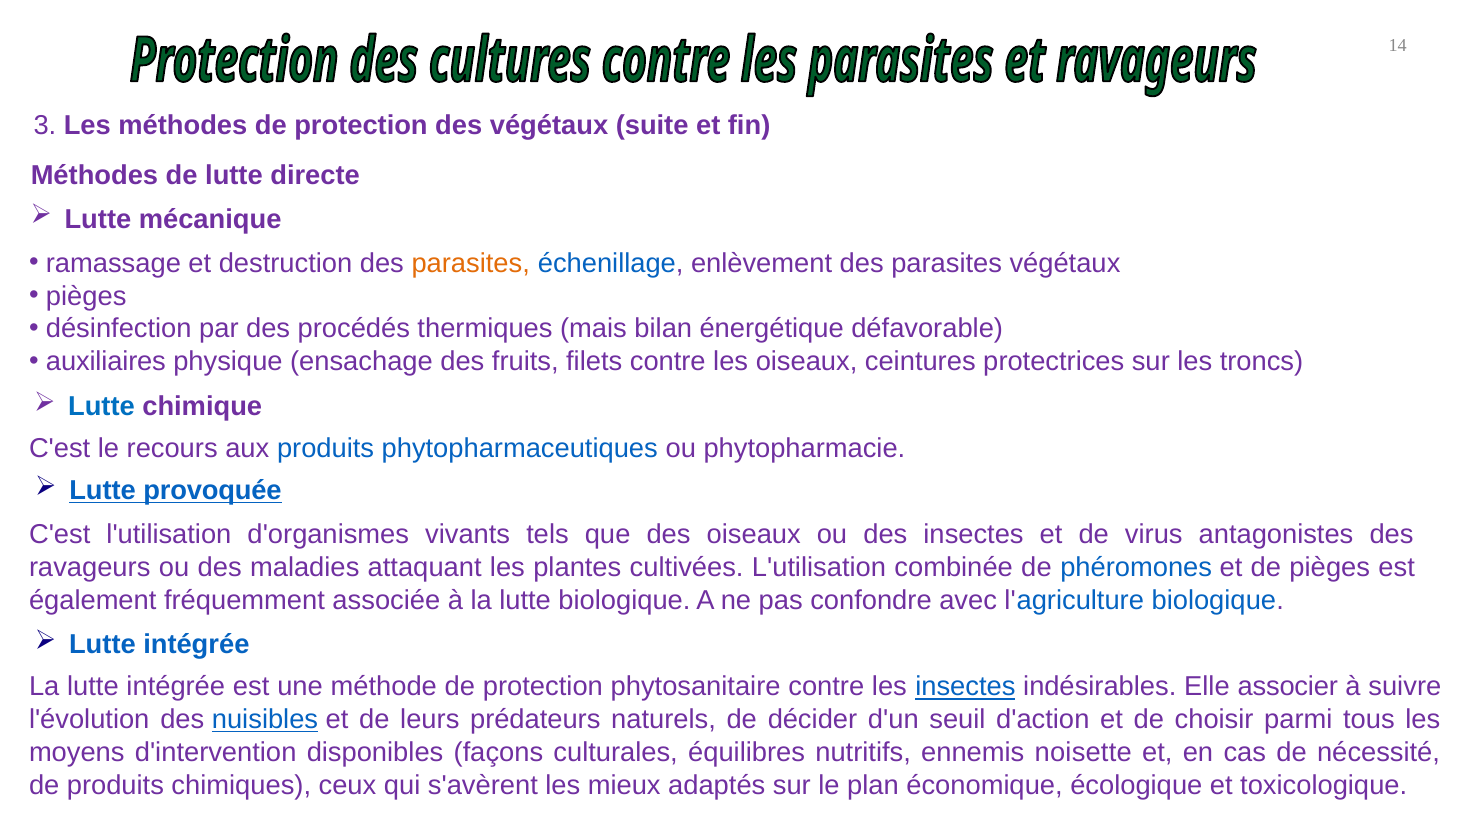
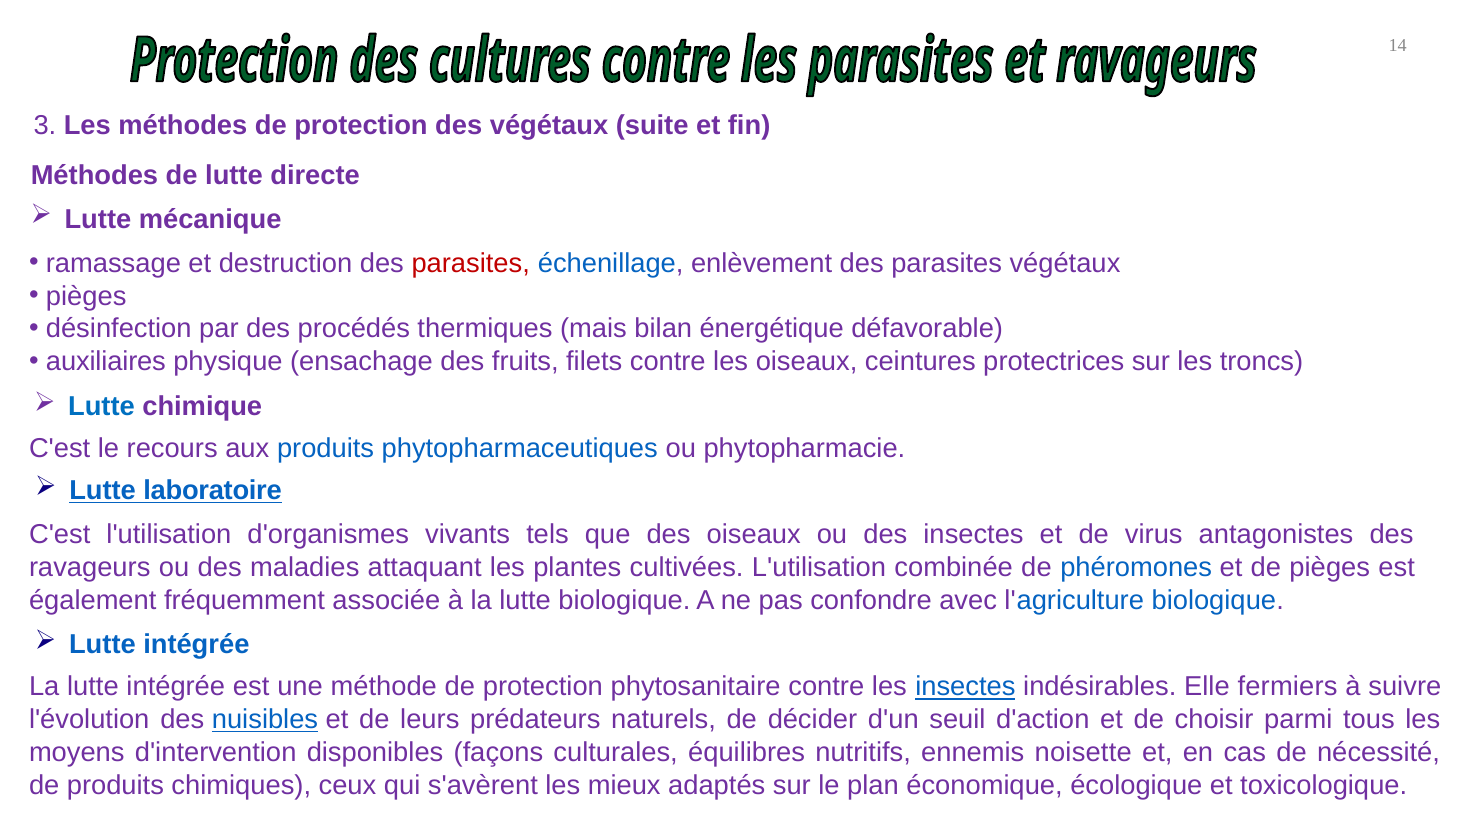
parasites colour: orange -> red (471, 263)
provoquée: provoquée -> laboratoire (213, 491)
associer: associer -> fermiers (1288, 687)
